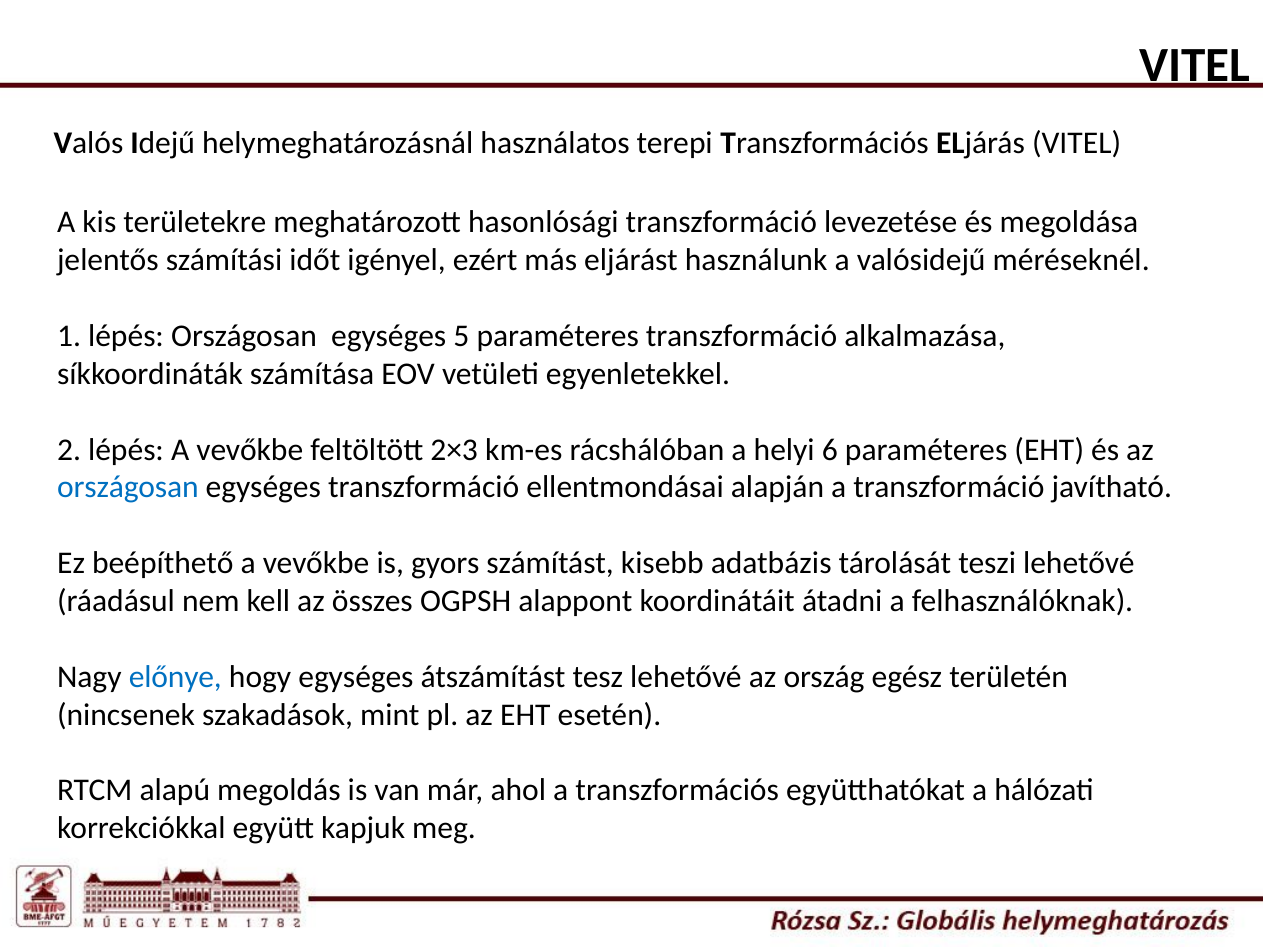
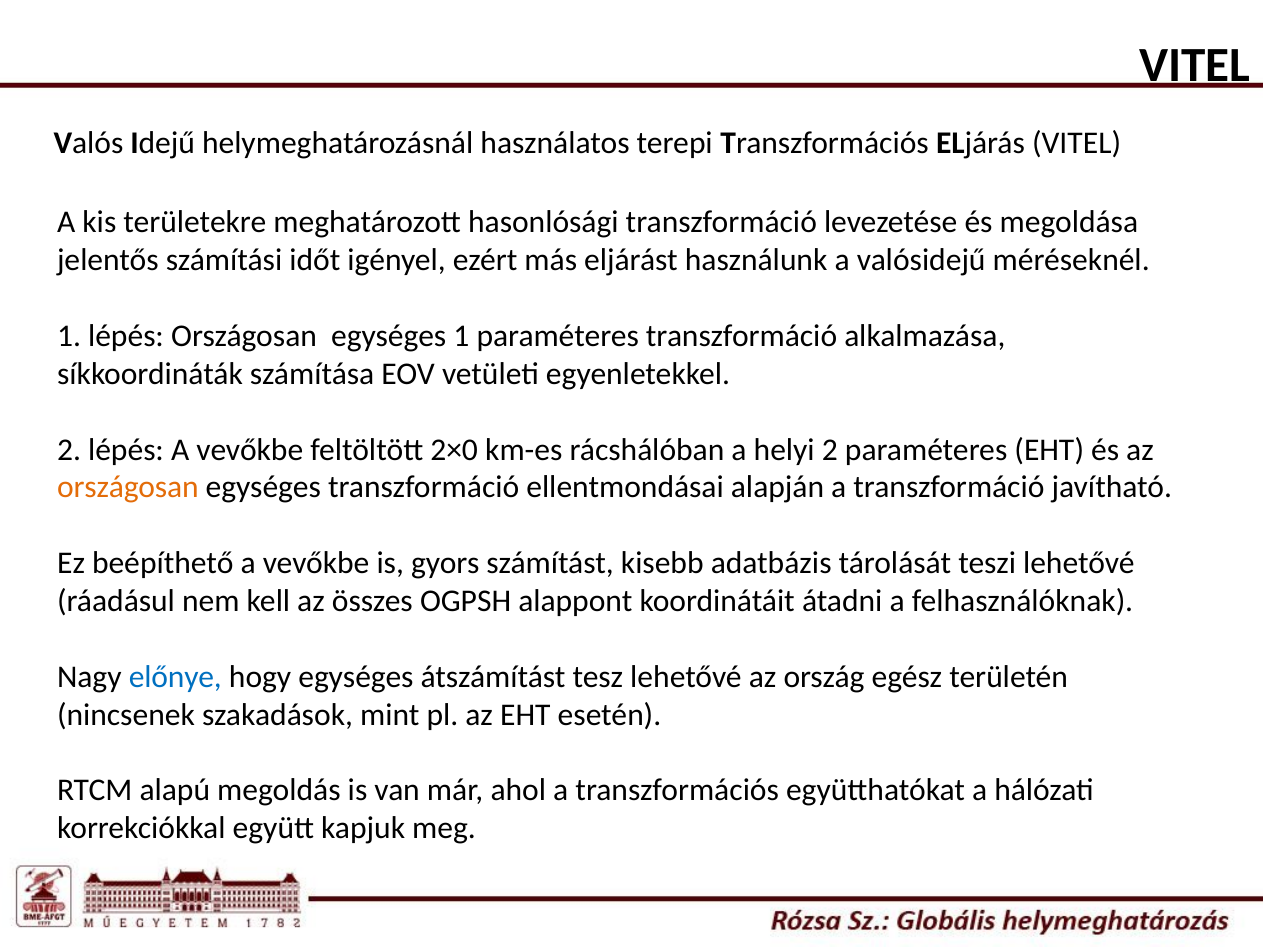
egységes 5: 5 -> 1 (461, 336)
2×3: 2×3 -> 2×0 (454, 450)
helyi 6: 6 -> 2 (830, 450)
országosan colour: blue -> orange (128, 488)
